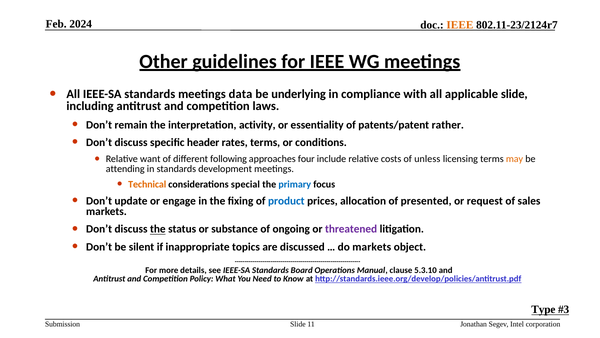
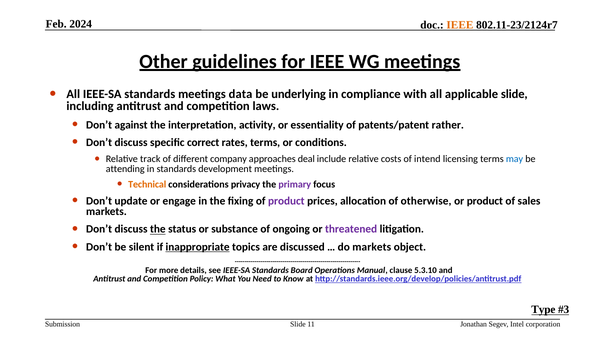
remain: remain -> against (131, 125)
header: header -> correct (203, 142)
want: want -> track (150, 159)
following: following -> company (228, 159)
four: four -> deal (306, 159)
unless: unless -> intend (427, 159)
may colour: orange -> blue (515, 159)
special: special -> privacy (246, 184)
primary colour: blue -> purple (295, 184)
product colour: blue -> purple (286, 201)
presented: presented -> otherwise (426, 201)
or request: request -> product (485, 201)
inappropriate underline: none -> present (198, 246)
